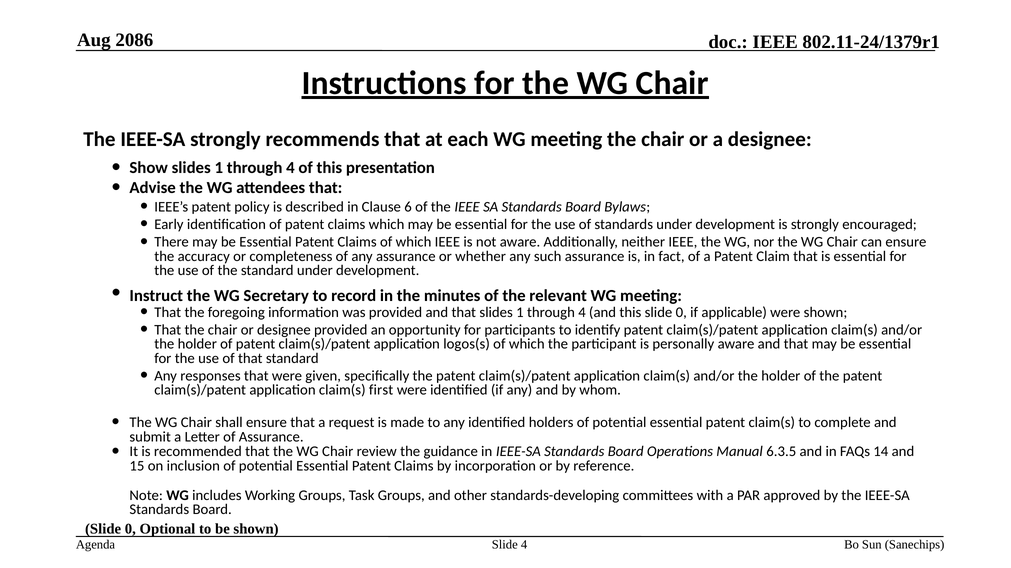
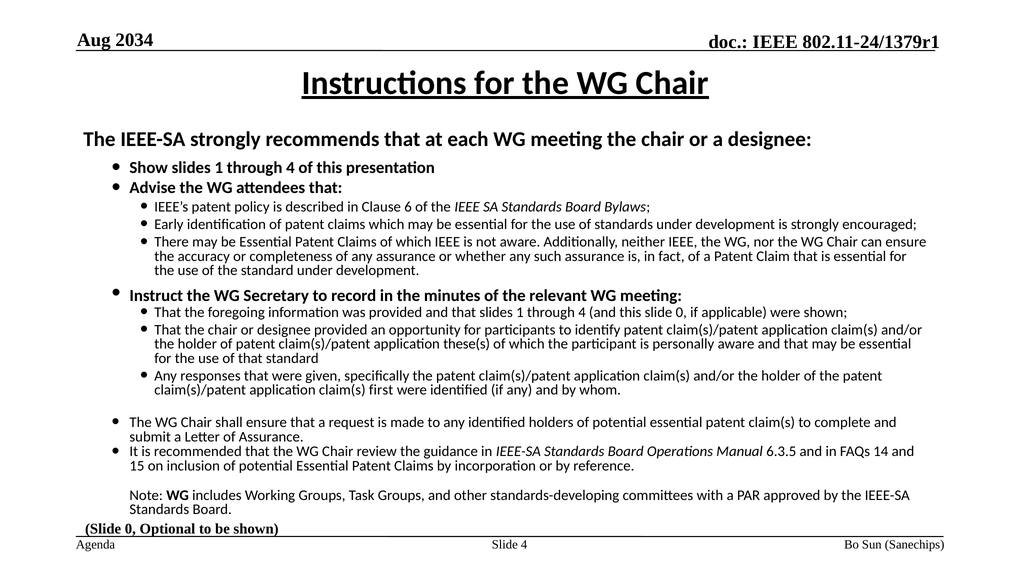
2086: 2086 -> 2034 (134, 40)
logos(s: logos(s -> these(s (467, 344)
